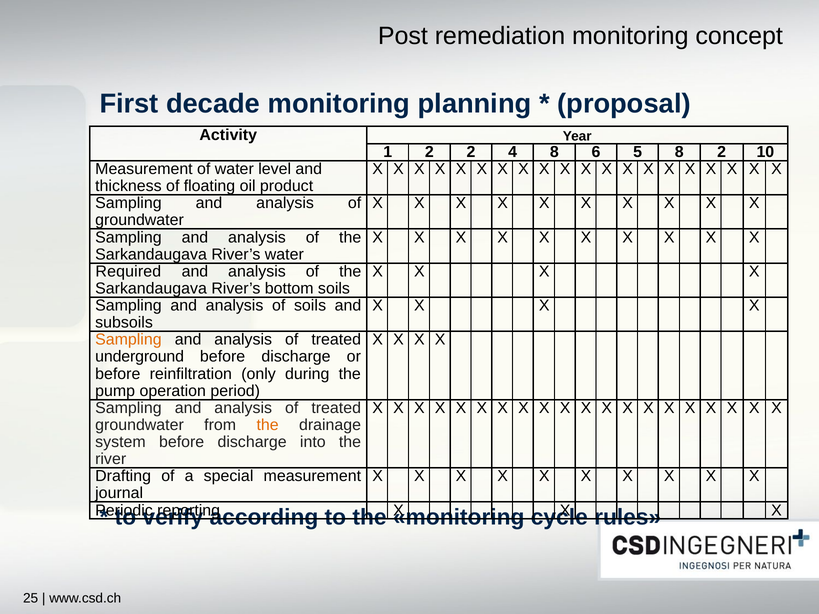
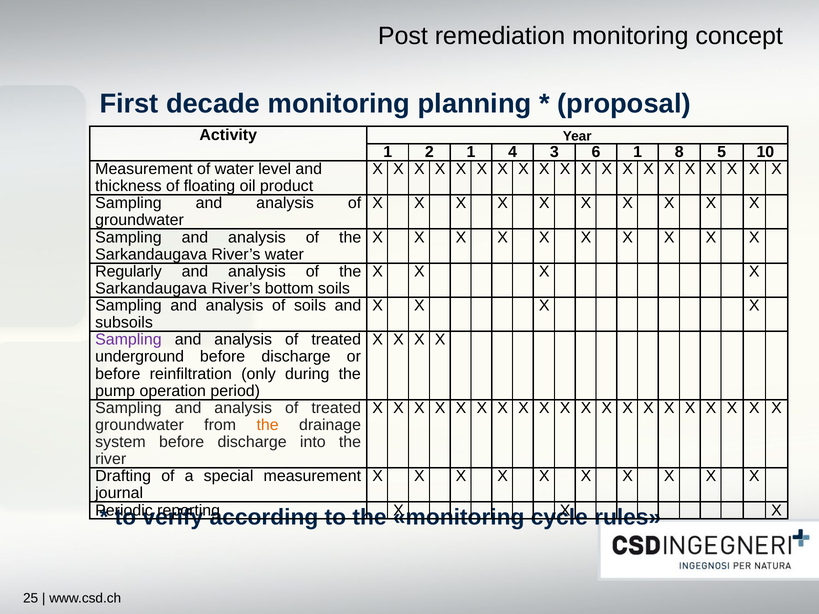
2 2: 2 -> 1 (471, 152)
4 8: 8 -> 3 (554, 152)
6 5: 5 -> 1 (638, 152)
8 2: 2 -> 5 (722, 152)
Required: Required -> Regularly (128, 272)
Sampling colour: orange -> purple (128, 340)
